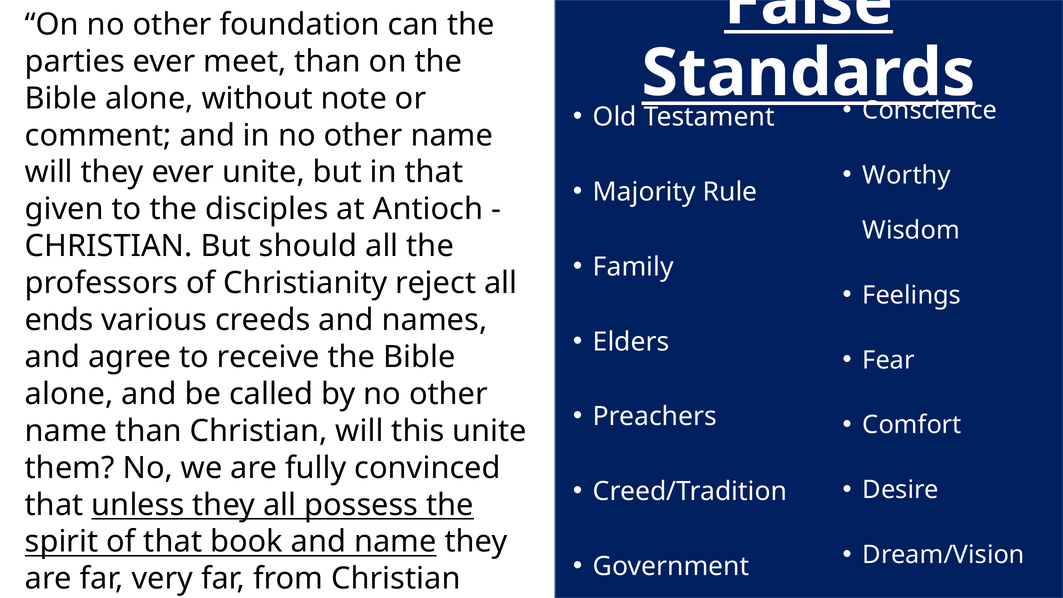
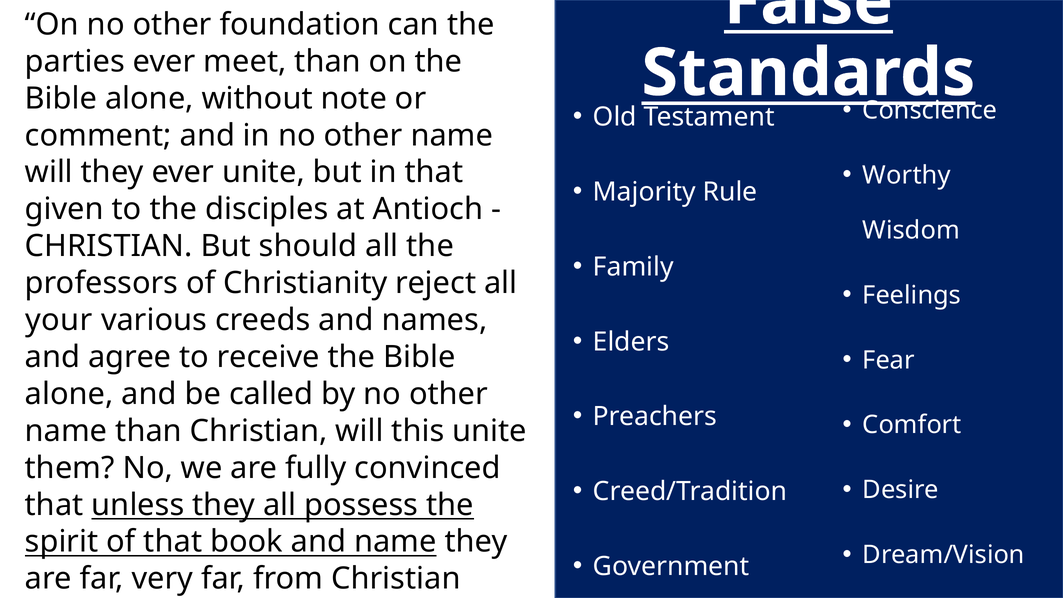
ends: ends -> your (59, 320)
